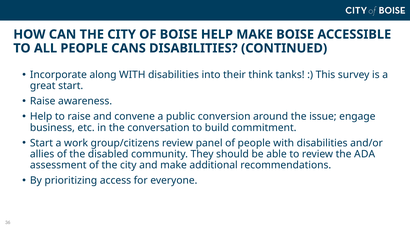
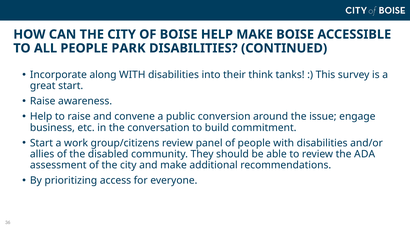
CANS: CANS -> PARK (128, 48)
